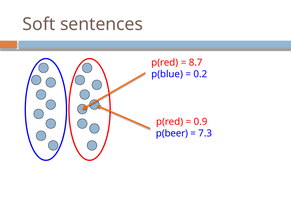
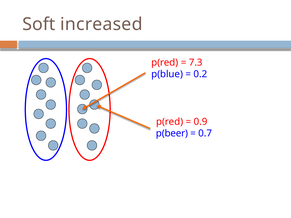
sentences: sentences -> increased (101, 24)
8.7: 8.7 -> 7.3 (196, 63)
7.3: 7.3 -> 0.7 (205, 133)
